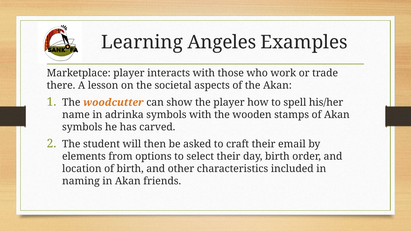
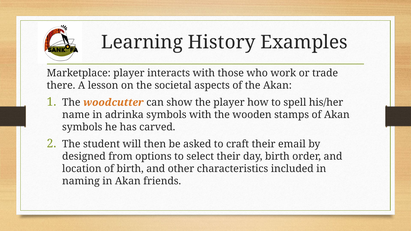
Angeles: Angeles -> History (222, 42)
elements: elements -> designed (84, 156)
